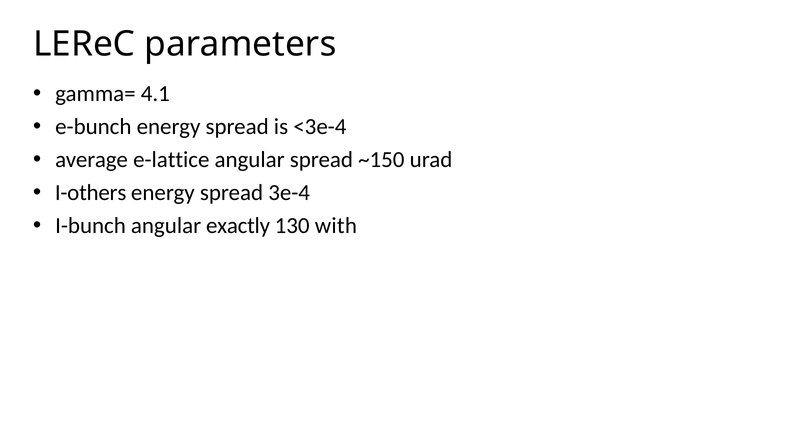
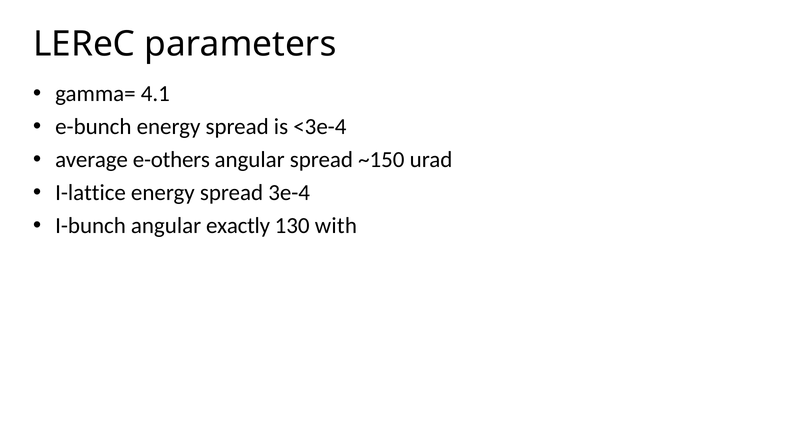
e-lattice: e-lattice -> e-others (171, 160)
I-others: I-others -> I-lattice (91, 193)
